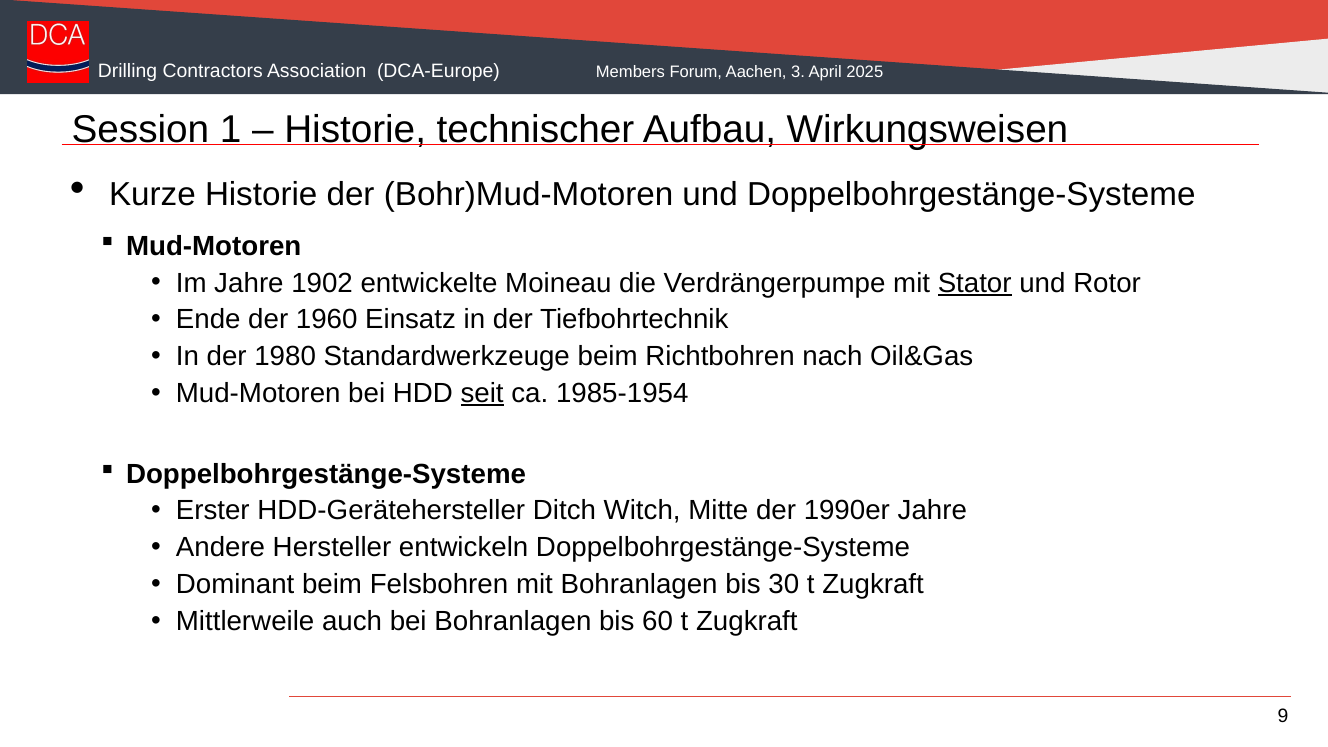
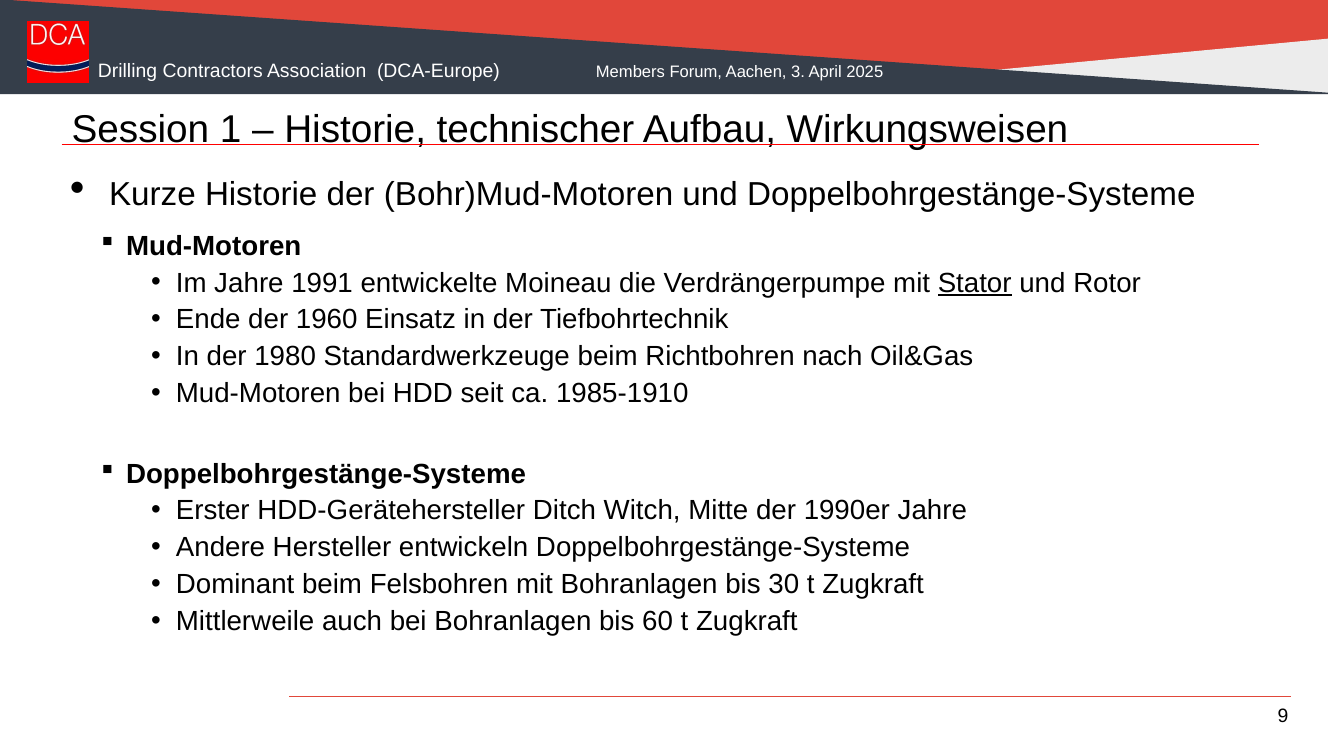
1902: 1902 -> 1991 (322, 283)
seit underline: present -> none (482, 393)
1985-1954: 1985-1954 -> 1985-1910 (622, 393)
